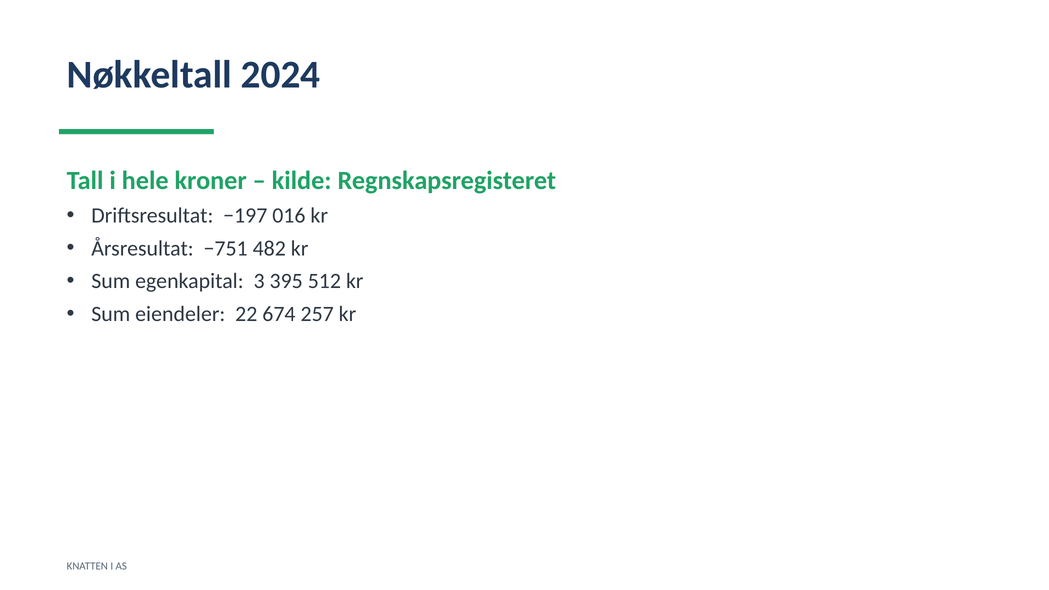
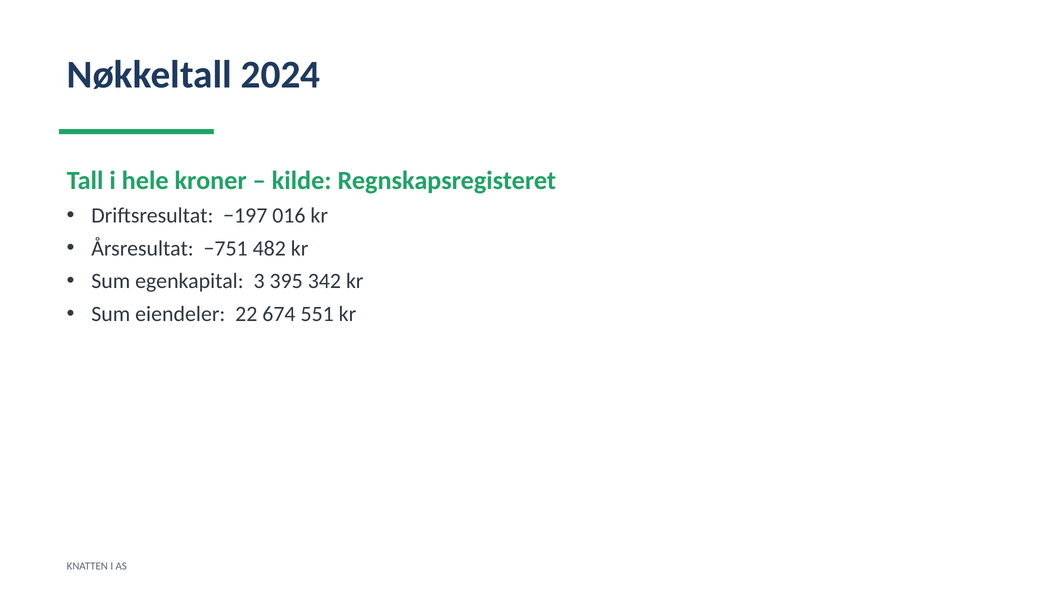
512: 512 -> 342 (324, 281)
257: 257 -> 551 (317, 314)
